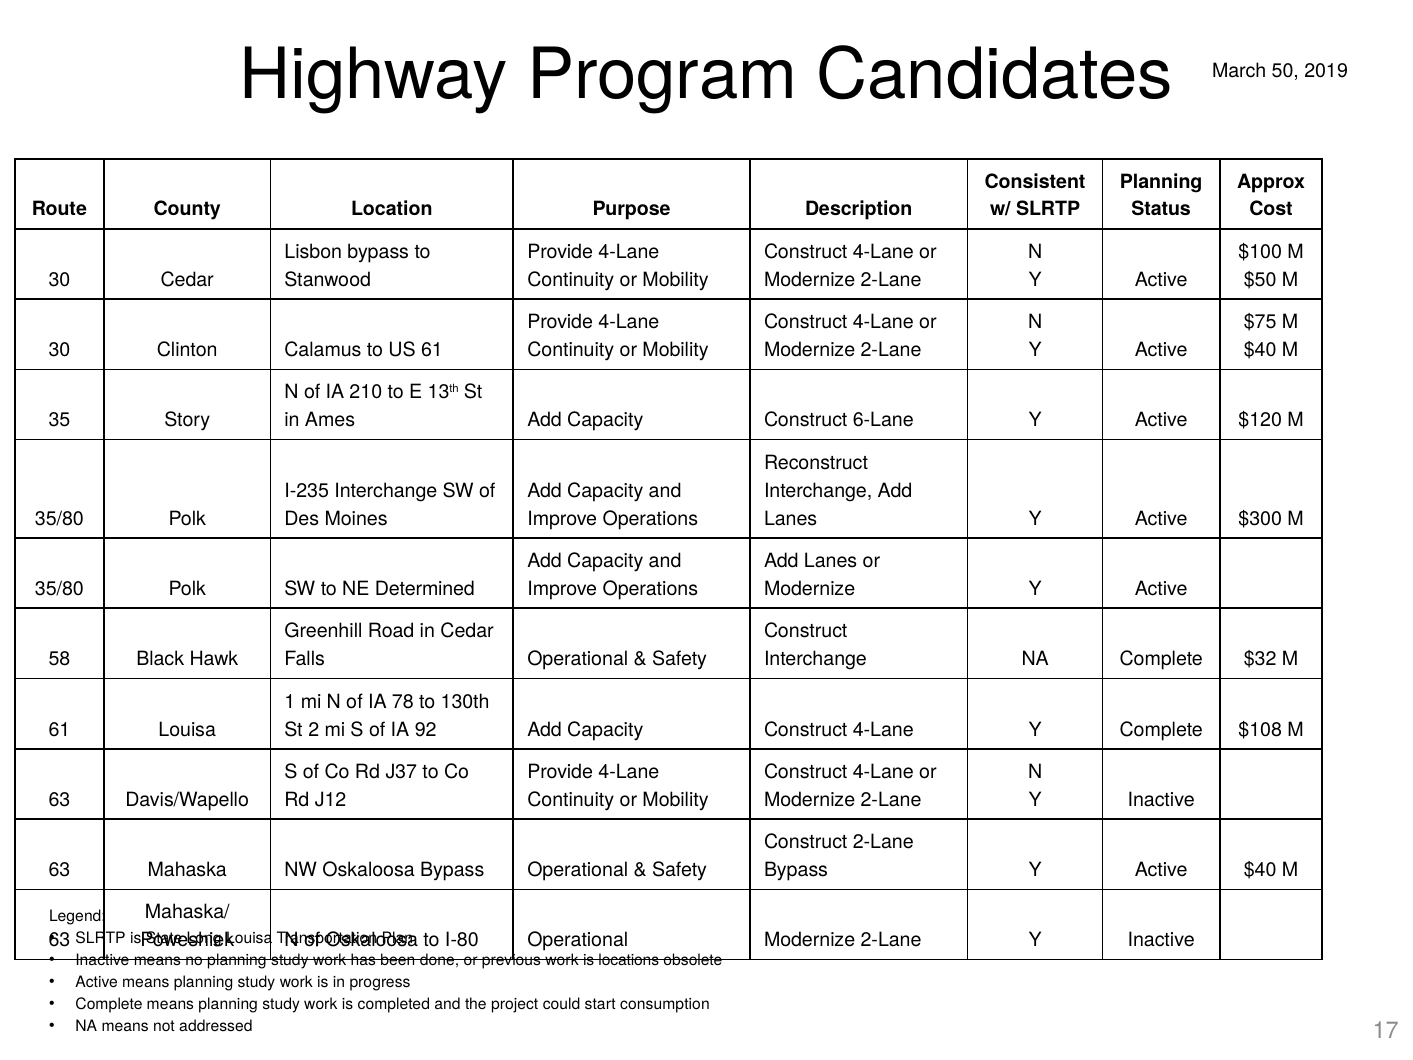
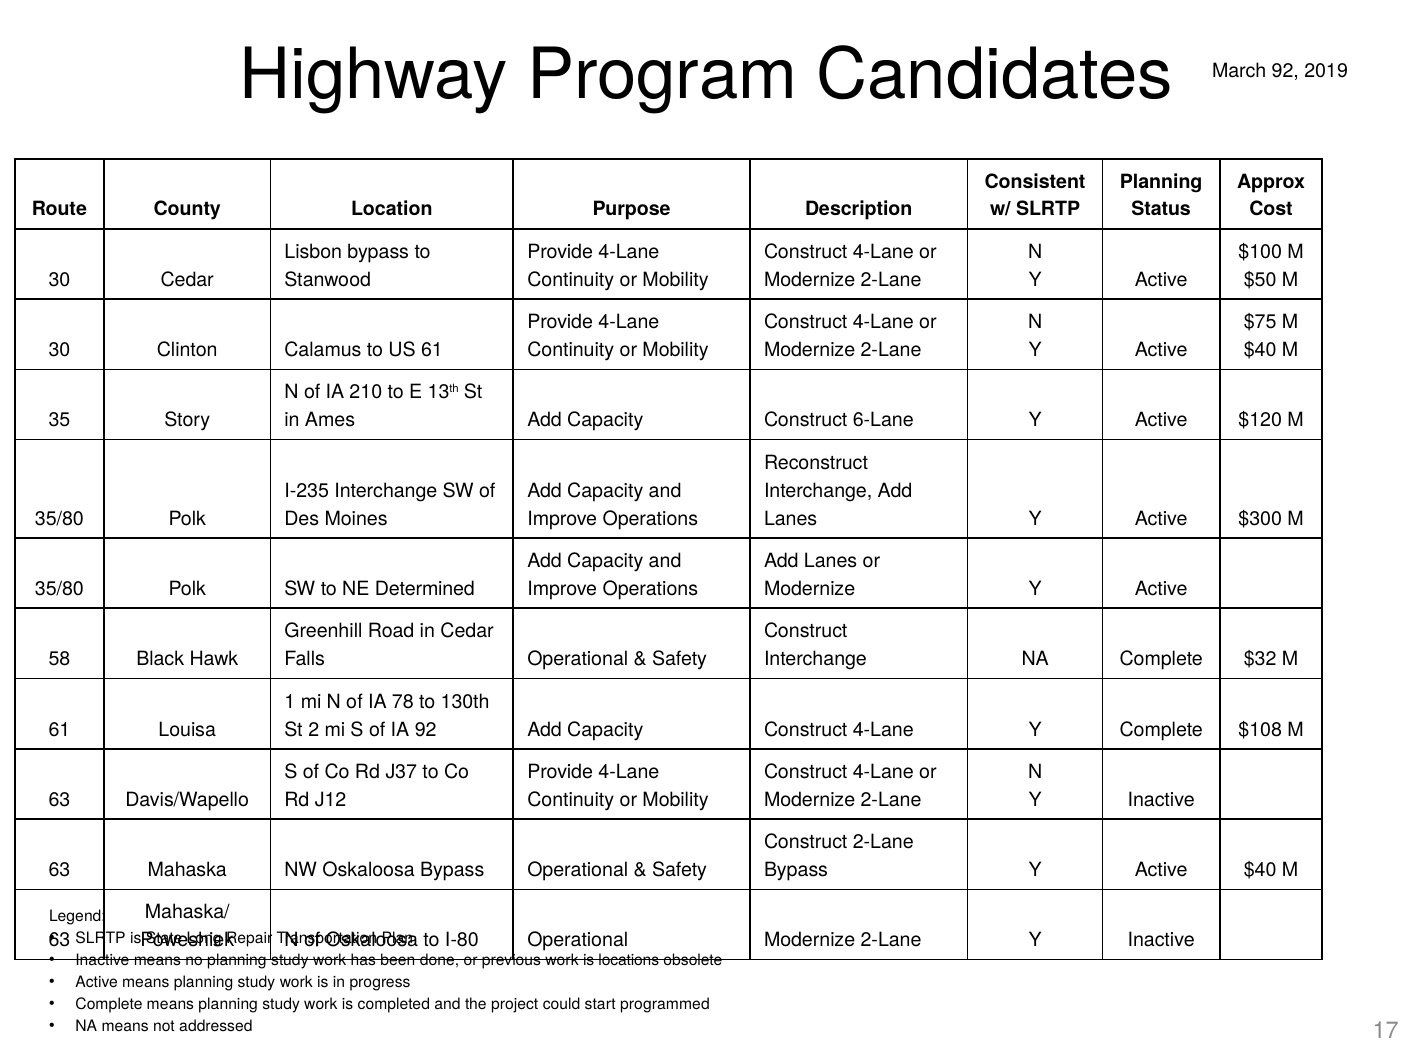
March 50: 50 -> 92 (1285, 71)
Louisa: Louisa -> Repair (249, 938)
consumption: consumption -> programmed (665, 1004)
